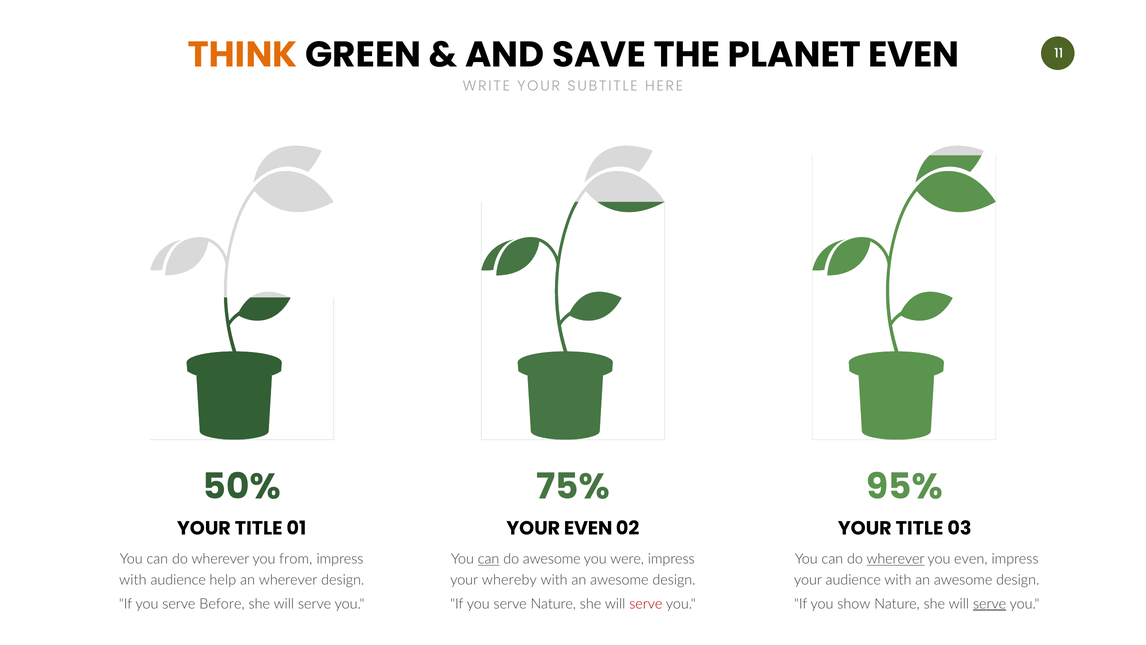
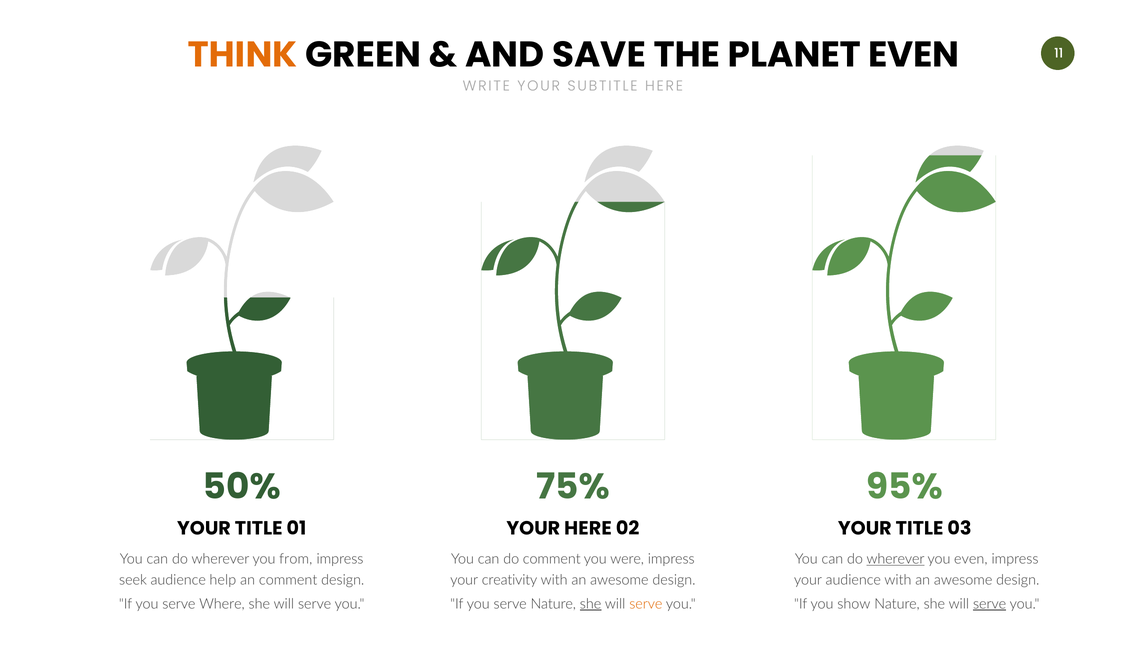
YOUR EVEN: EVEN -> HERE (588, 528)
can underline: present -> none (489, 559)
do awesome: awesome -> comment (552, 559)
with: with -> seek (133, 580)
an wherever: wherever -> comment (288, 580)
whereby: whereby -> creativity (510, 580)
Before: Before -> Where (222, 604)
she underline: none -> present (591, 604)
serve colour: red -> orange (646, 604)
